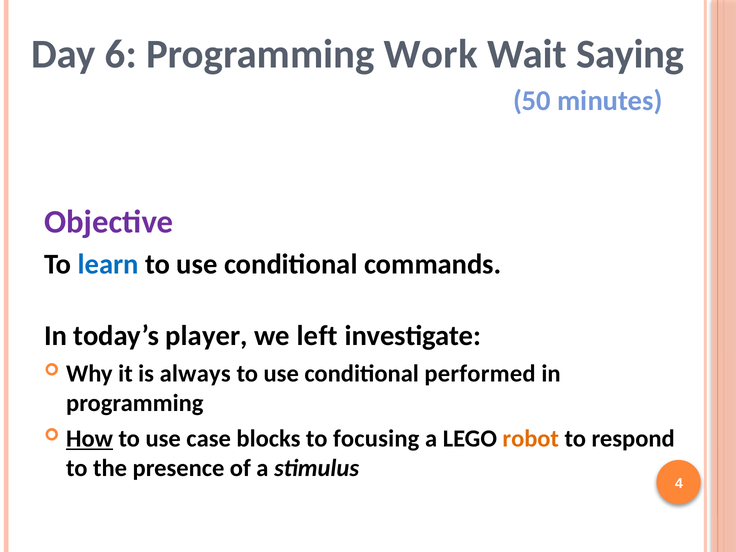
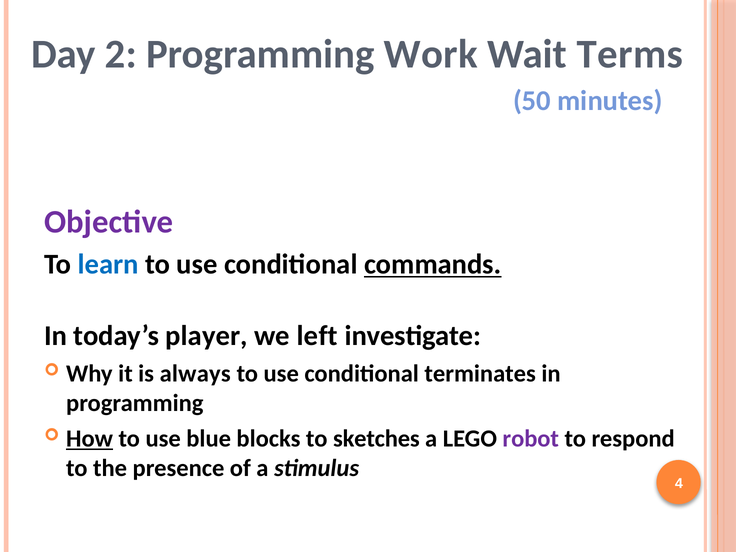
6: 6 -> 2 (121, 54)
Saying: Saying -> Terms (630, 54)
commands underline: none -> present (433, 265)
performed: performed -> terminates (480, 373)
case: case -> blue (209, 439)
focusing: focusing -> sketches (376, 439)
robot colour: orange -> purple (531, 439)
